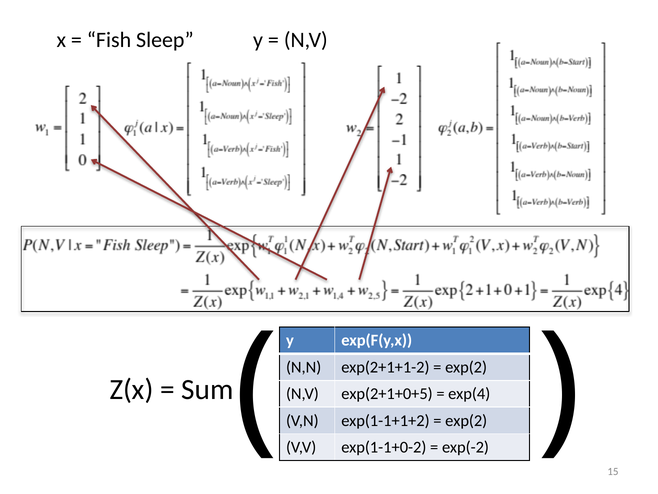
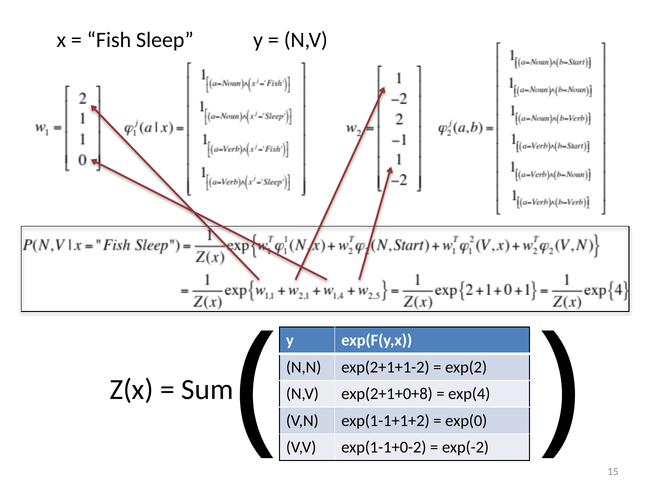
exp(2+1+0+5: exp(2+1+0+5 -> exp(2+1+0+8 (387, 394)
exp(2: exp(2 -> exp(0 (466, 420)
